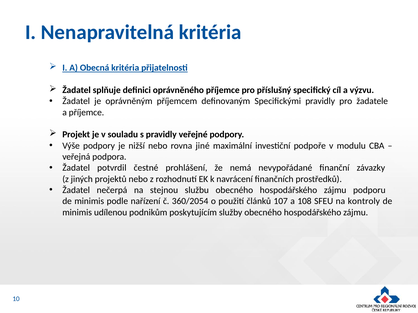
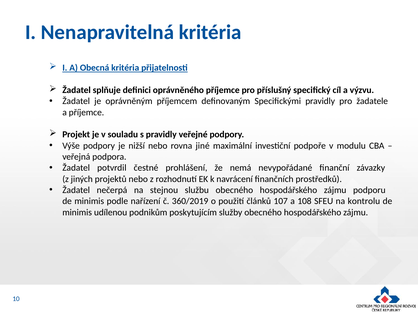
360/2054: 360/2054 -> 360/2019 (190, 202)
kontroly: kontroly -> kontrolu (364, 202)
